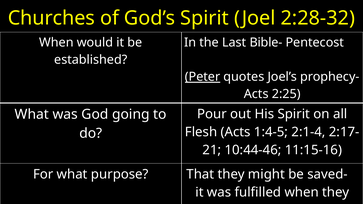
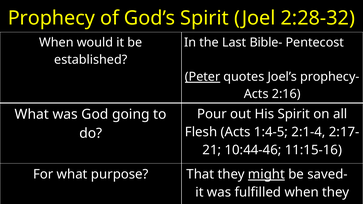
Churches: Churches -> Prophecy (51, 18)
2:25: 2:25 -> 2:16 (286, 94)
might underline: none -> present (266, 174)
